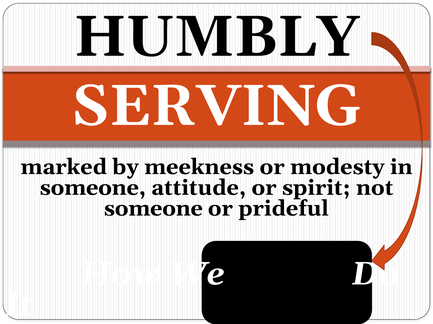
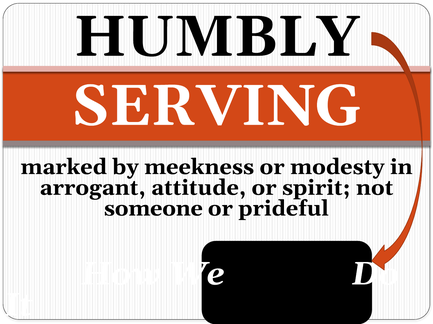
someone: someone -> arrogant (93, 188)
